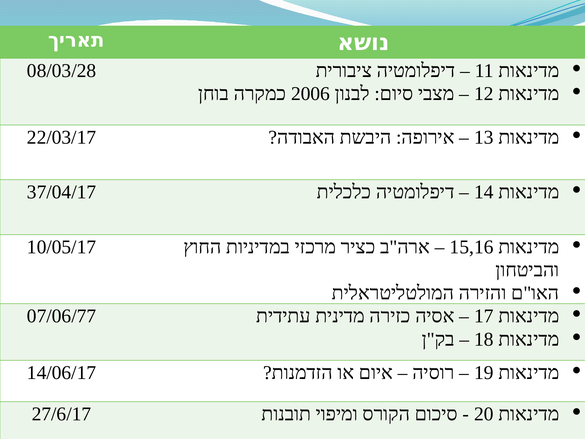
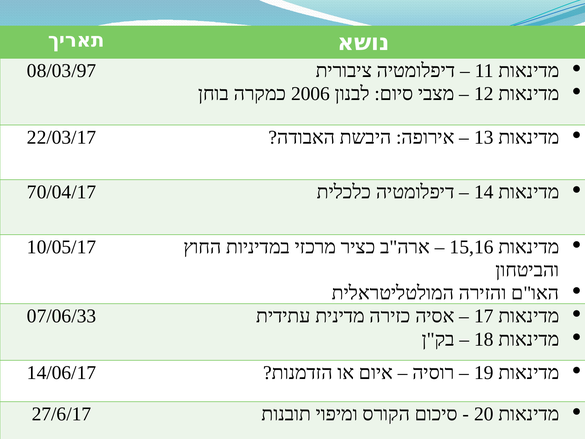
08/03/28: 08/03/28 -> 08/03/97 (62, 71)
37/04/17: 37/04/17 -> 70/04/17 (62, 192)
07/06/77: 07/06/77 -> 07/06/33 (62, 316)
